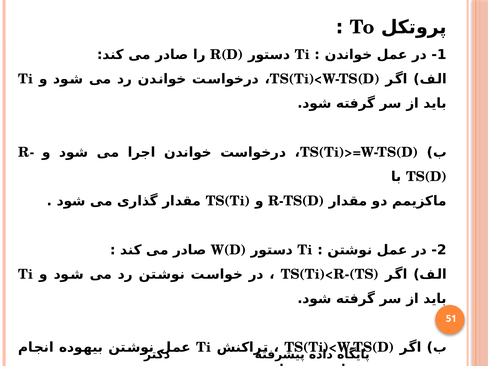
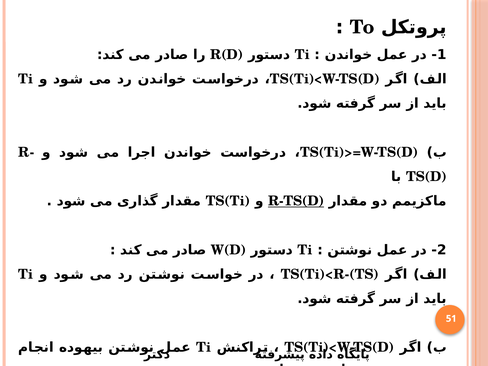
R-TS(D underline: none -> present (296, 201)
